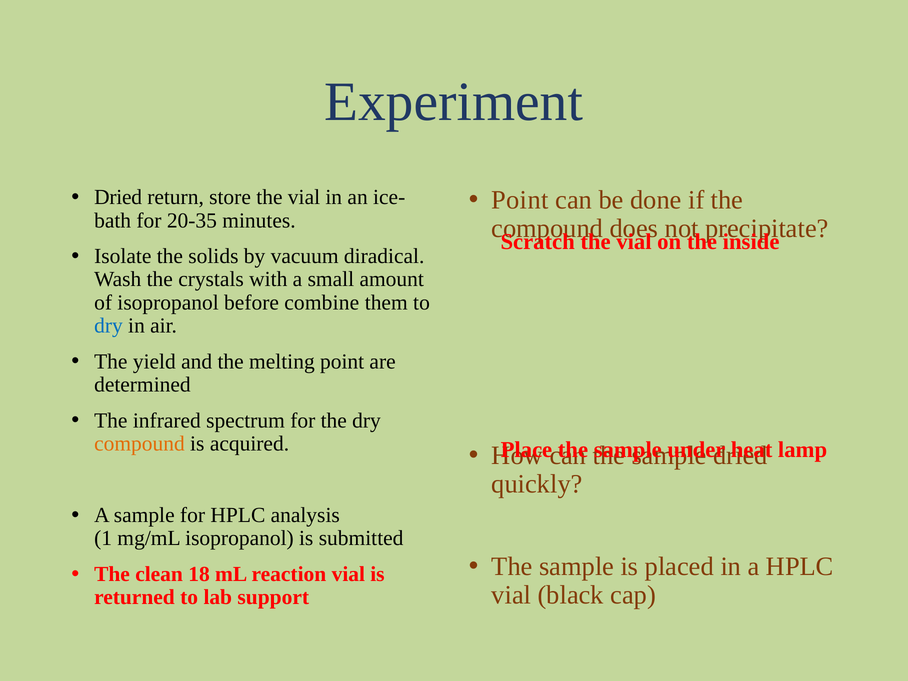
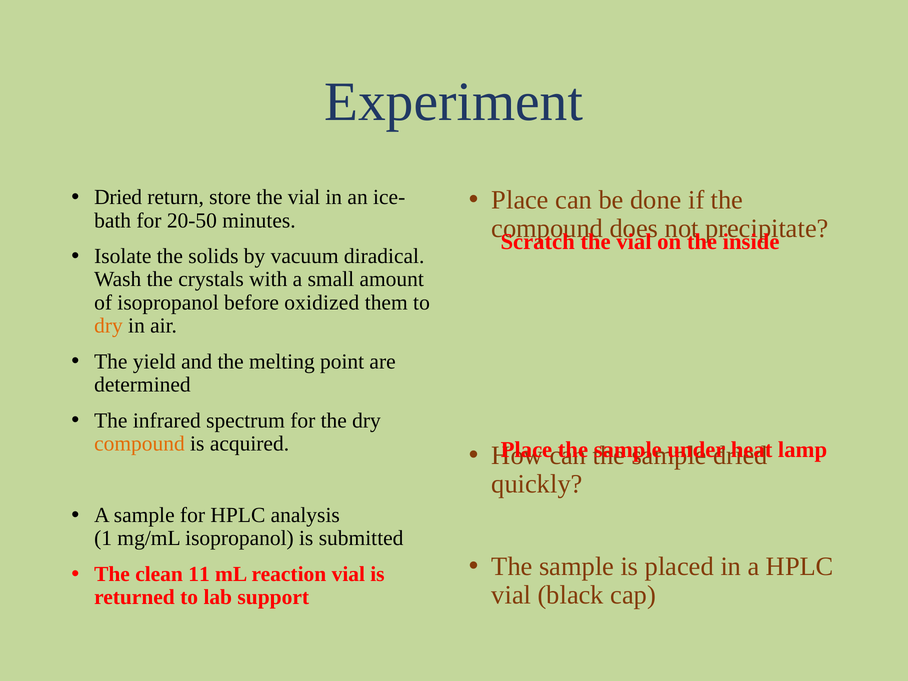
Point: Point -> Place (520, 200)
20-35: 20-35 -> 20-50 (192, 220)
combine: combine -> oxidized (322, 303)
dry colour: blue -> orange (108, 326)
18: 18 -> 11 (199, 574)
